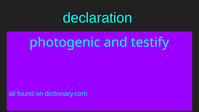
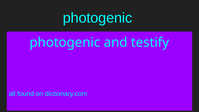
declaration: declaration -> photogenic (98, 18)
